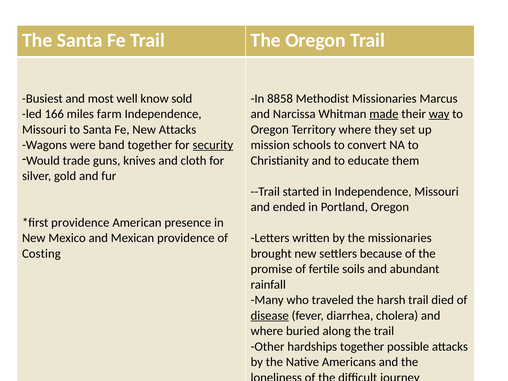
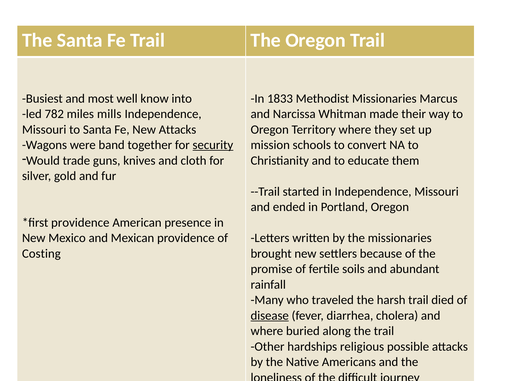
sold: sold -> into (182, 98)
8858: 8858 -> 1833 (280, 98)
166: 166 -> 782 (54, 114)
farm: farm -> mills (109, 114)
made underline: present -> none (384, 114)
way underline: present -> none (439, 114)
hardships together: together -> religious (362, 346)
